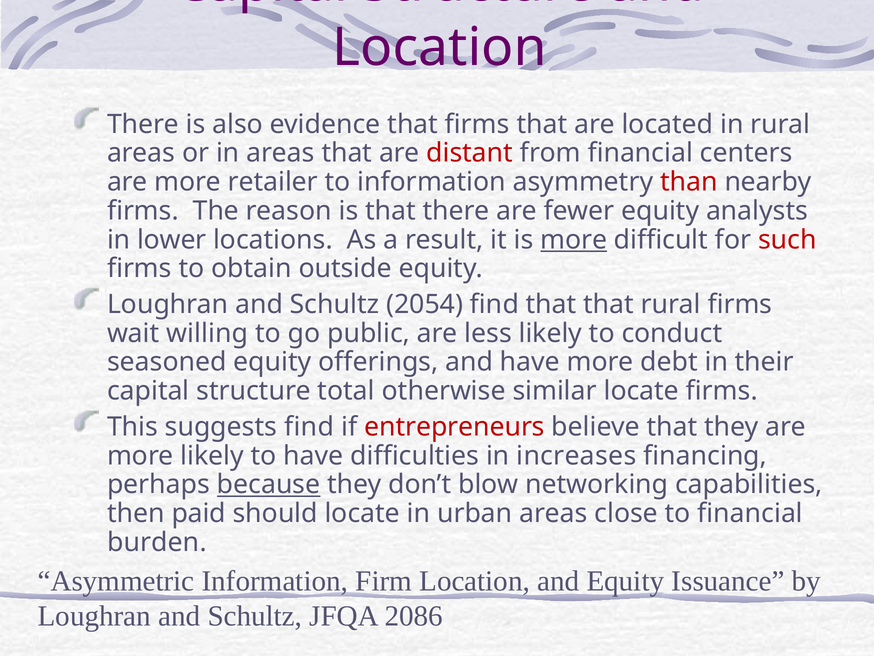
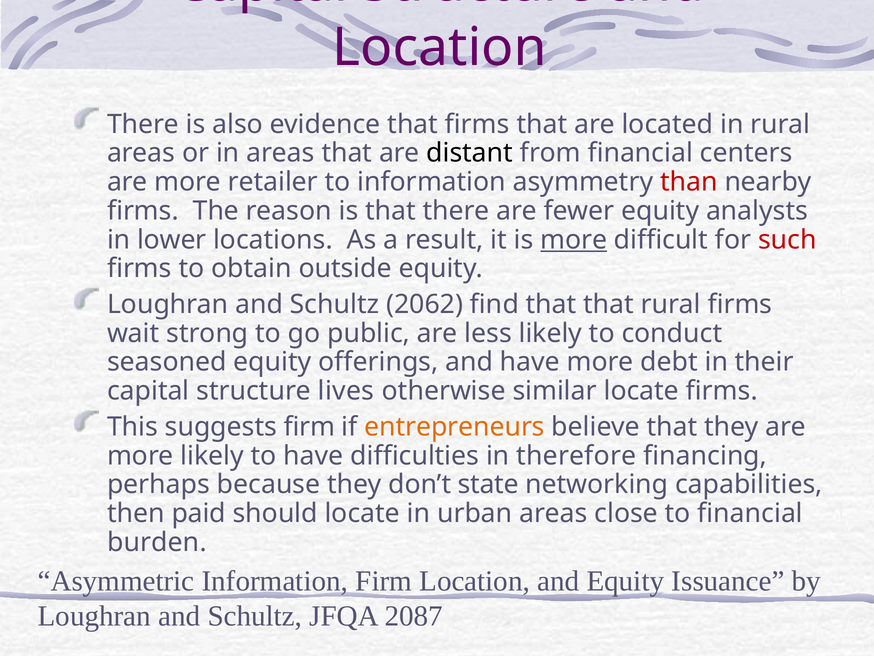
distant colour: red -> black (470, 153)
2054: 2054 -> 2062 (425, 304)
willing: willing -> strong (207, 333)
total: total -> lives (346, 391)
suggests find: find -> firm (309, 427)
entrepreneurs colour: red -> orange (455, 427)
increases: increases -> therefore (576, 455)
because underline: present -> none (269, 484)
blow: blow -> state (488, 484)
2086: 2086 -> 2087 (414, 616)
